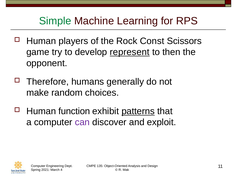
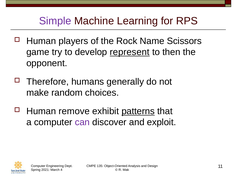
Simple colour: green -> purple (55, 21)
Const: Const -> Name (152, 41)
function: function -> remove (74, 111)
